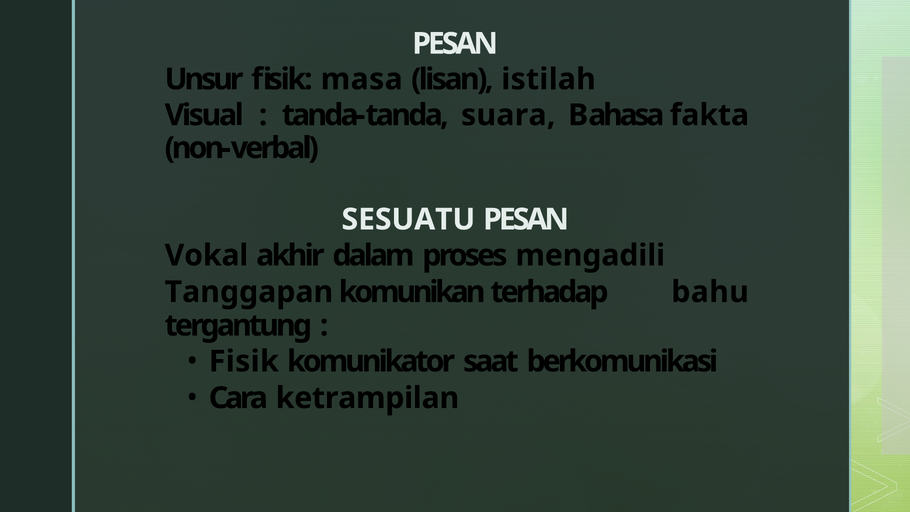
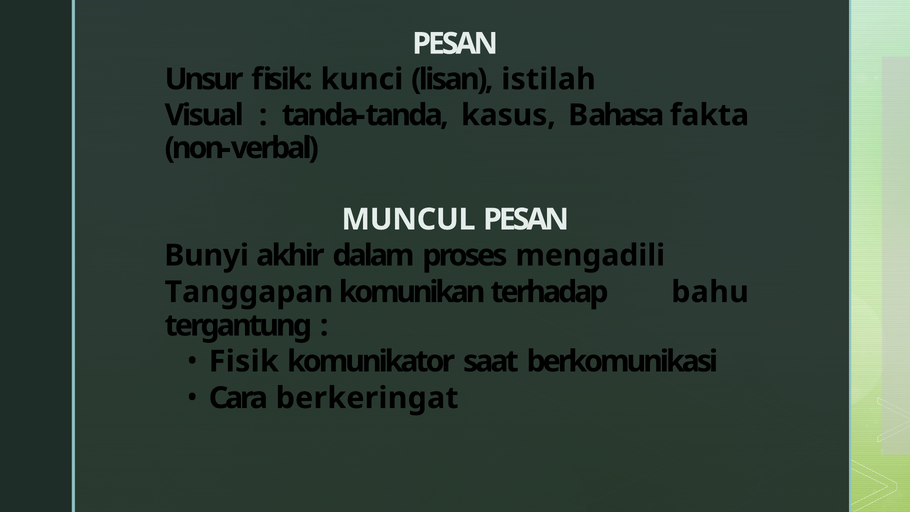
masa: masa -> kunci (362, 79)
suara: suara -> kasus (508, 115)
SESUATU: SESUATU -> MUNCUL (408, 219)
Vokal: Vokal -> Bunyi (207, 255)
ketrampilan: ketrampilan -> berkeringat (367, 398)
